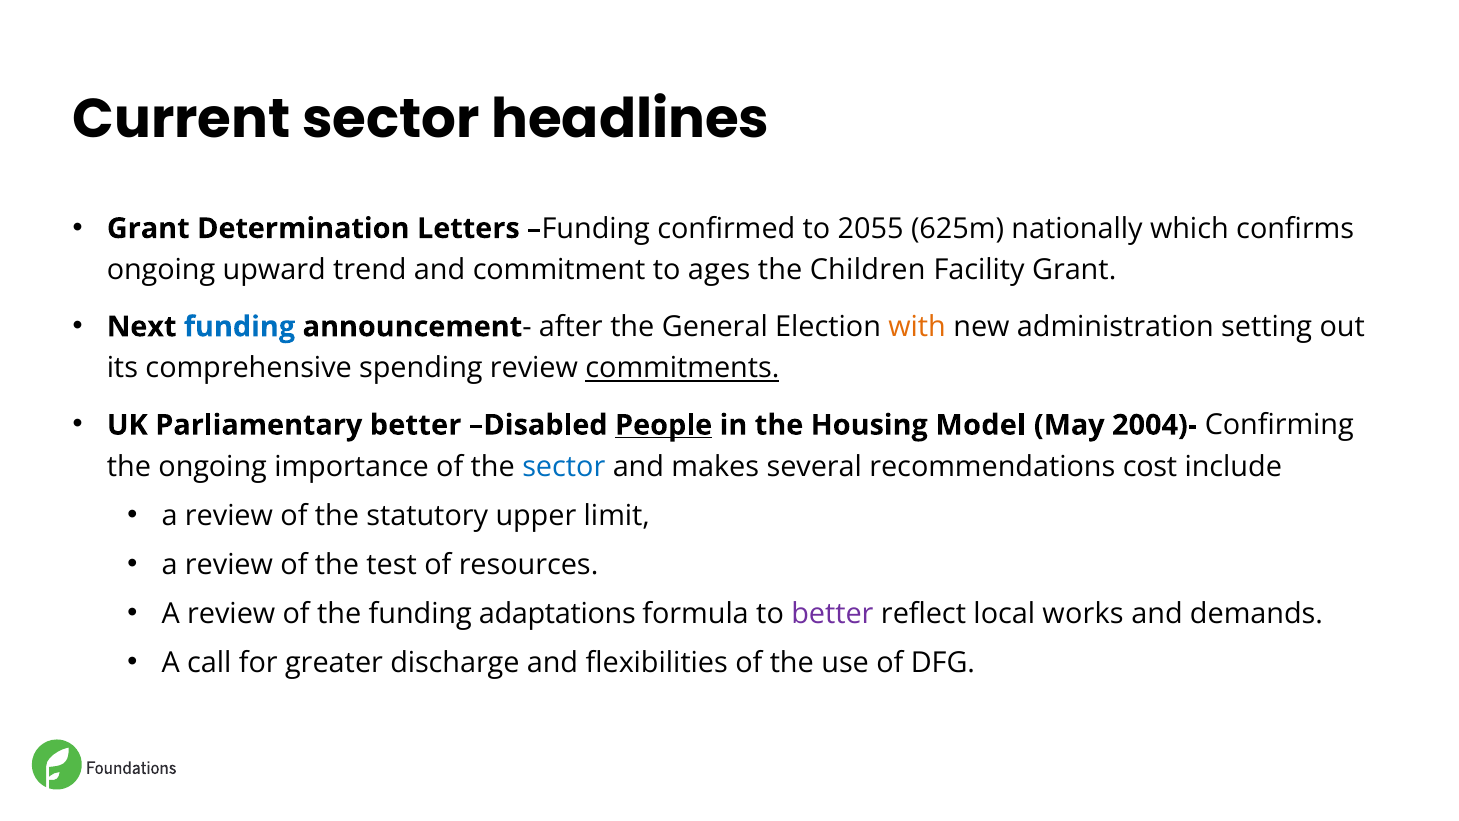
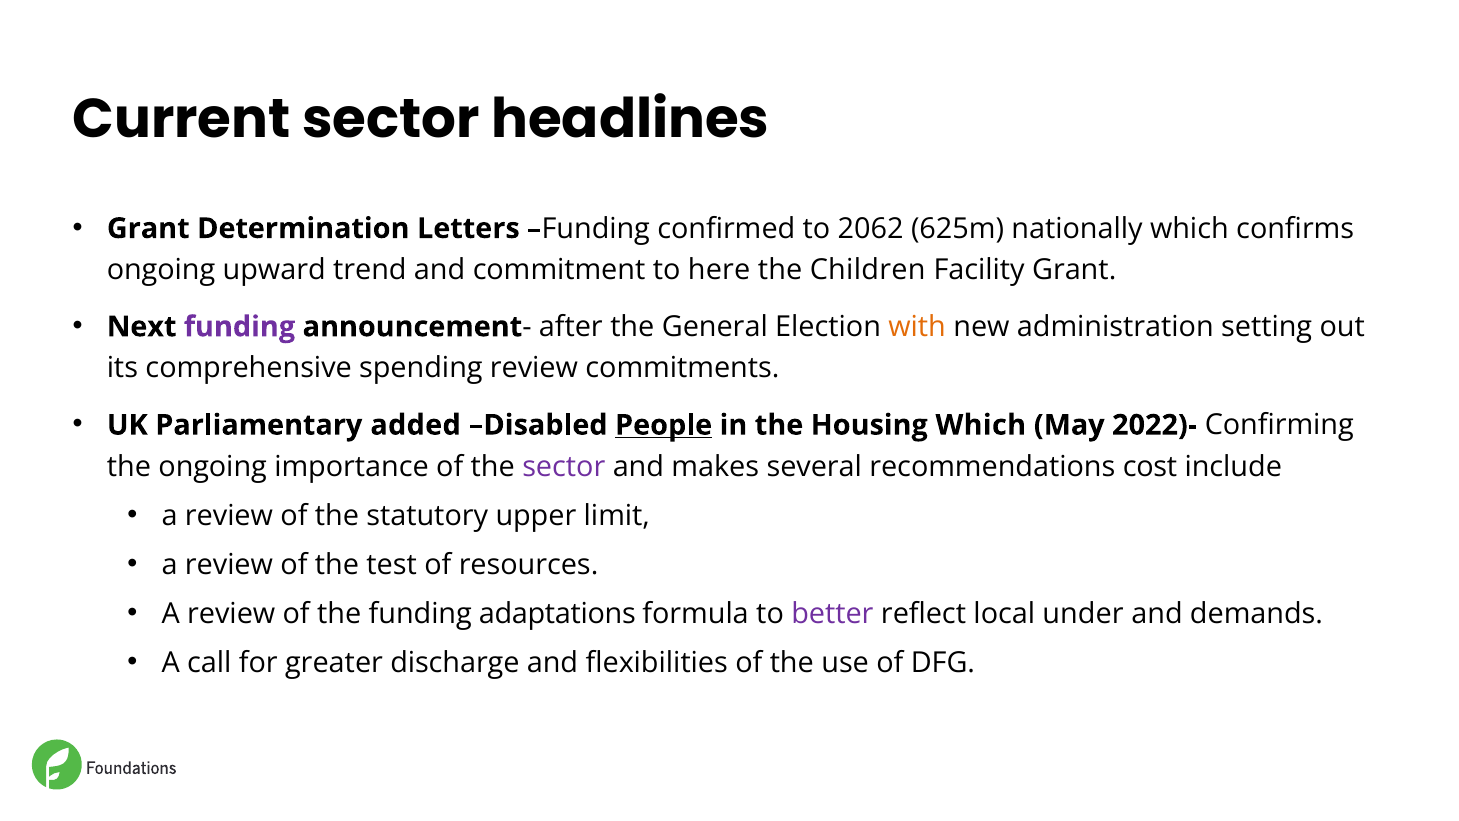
2055: 2055 -> 2062 (871, 228)
ages: ages -> here (719, 270)
funding colour: blue -> purple (240, 327)
commitments underline: present -> none (682, 368)
Parliamentary better: better -> added (416, 425)
Housing Model: Model -> Which (981, 425)
2004)-: 2004)- -> 2022)- (1155, 425)
sector colour: blue -> purple (564, 466)
works: works -> under (1083, 614)
